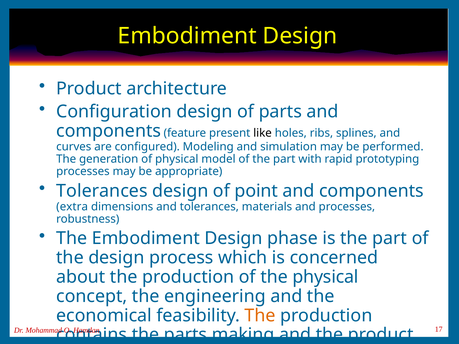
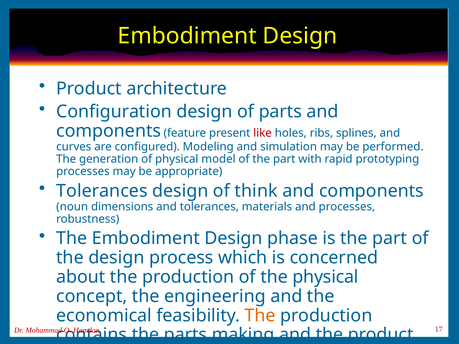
like colour: black -> red (263, 133)
point: point -> think (256, 191)
extra: extra -> noun (72, 207)
